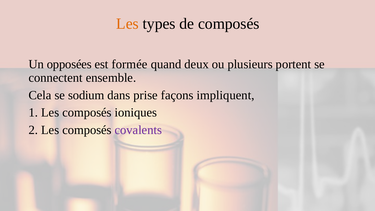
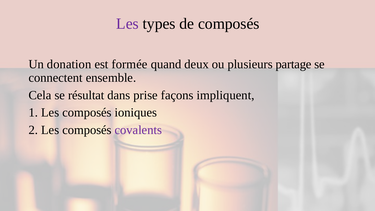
Les colour: orange -> purple (128, 24)
opposées: opposées -> donation (69, 64)
portent: portent -> partage (294, 64)
sodium: sodium -> résultat (86, 95)
